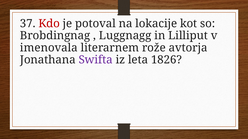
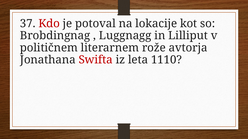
imenovala: imenovala -> političnem (49, 48)
Swifta colour: purple -> red (96, 60)
1826: 1826 -> 1110 (166, 60)
